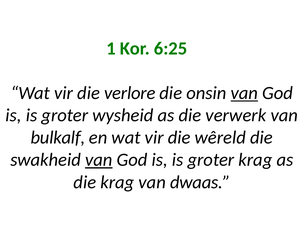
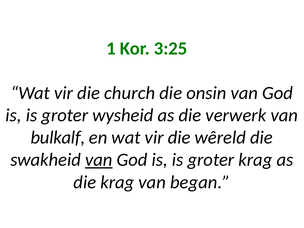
6:25: 6:25 -> 3:25 (171, 48)
verlore: verlore -> church (130, 93)
van underline: present -> none (244, 93)
dwaas: dwaas -> began (200, 182)
